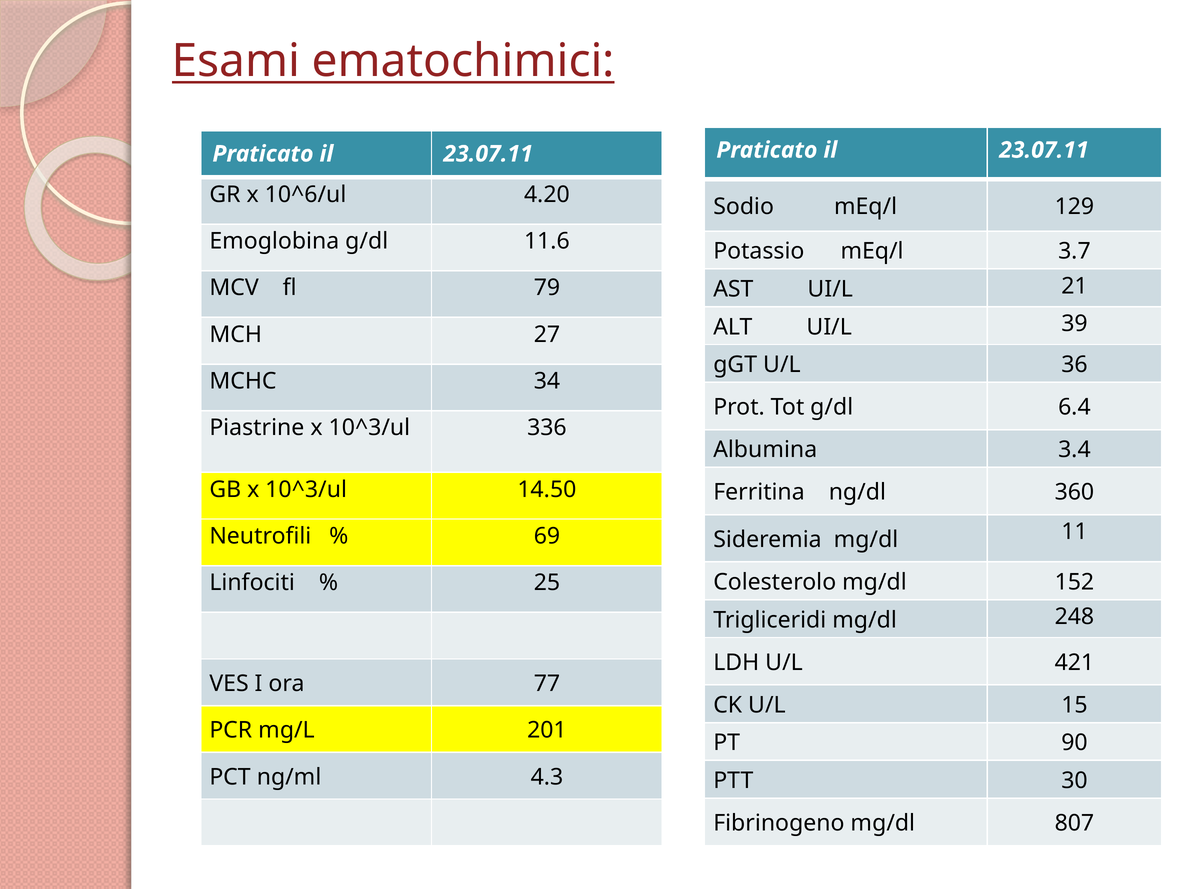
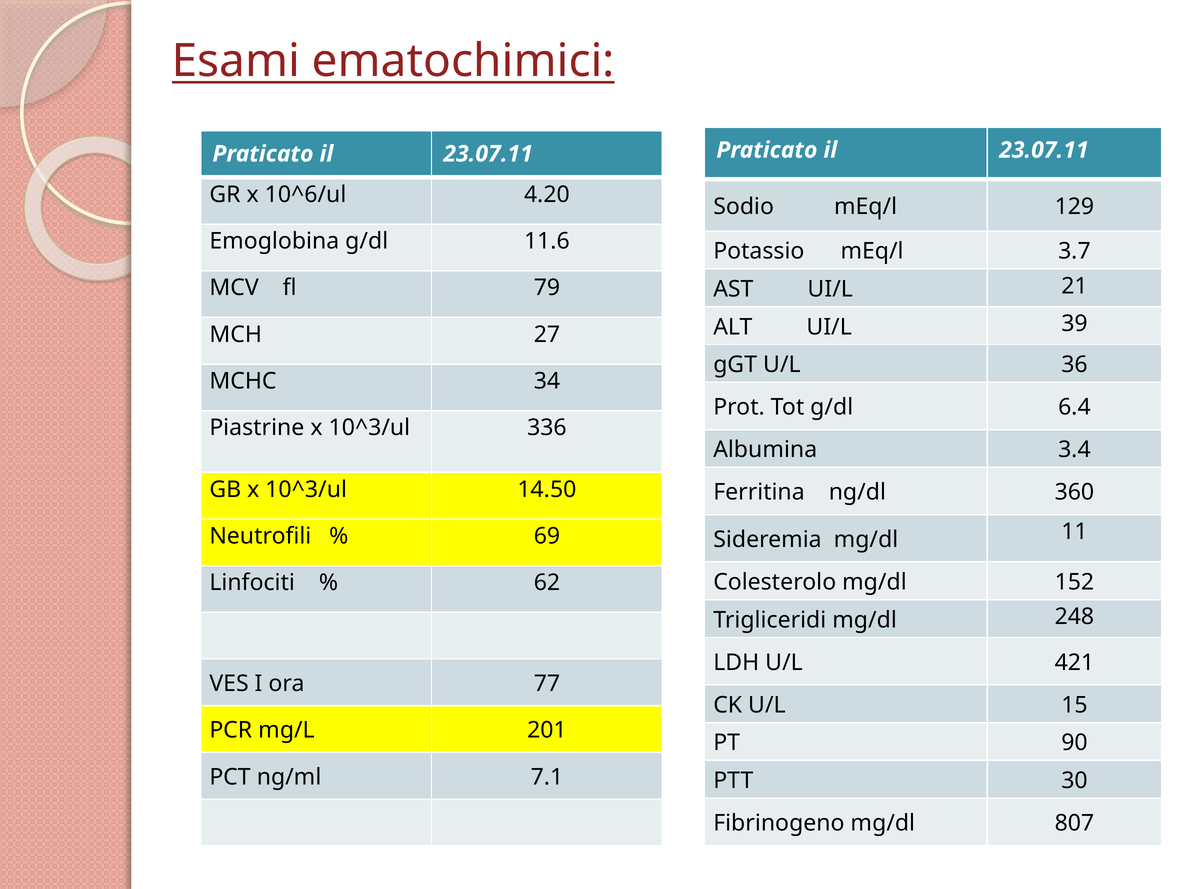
25: 25 -> 62 (547, 583)
4.3: 4.3 -> 7.1 (547, 777)
